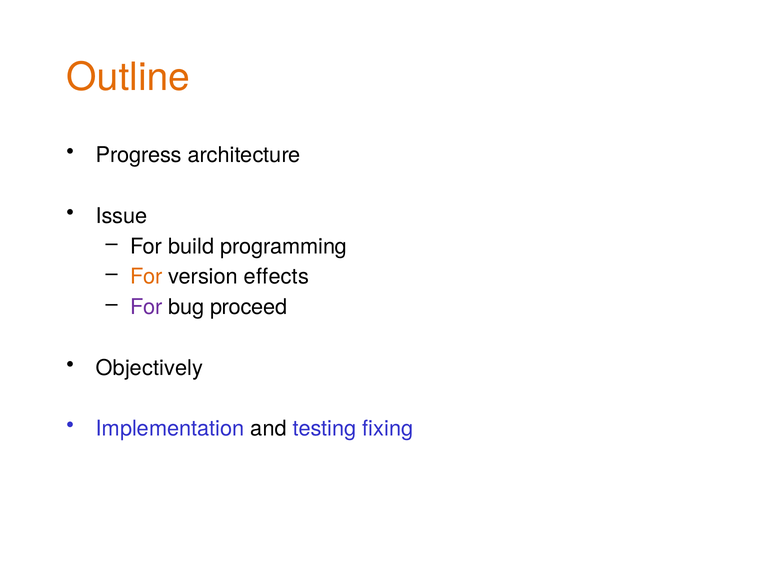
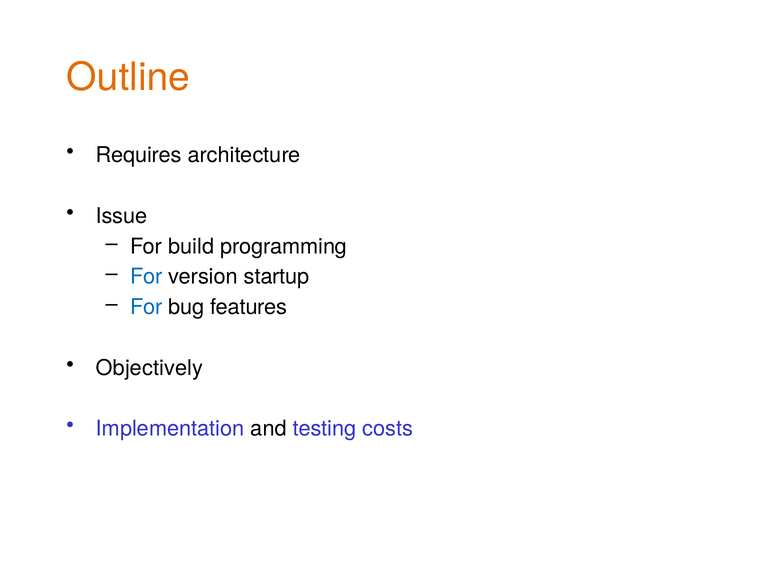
Progress: Progress -> Requires (139, 155)
For colour: orange -> blue (146, 277)
effects: effects -> startup (277, 277)
For colour: purple -> blue (146, 307)
proceed: proceed -> features (249, 307)
fixing: fixing -> costs (388, 429)
